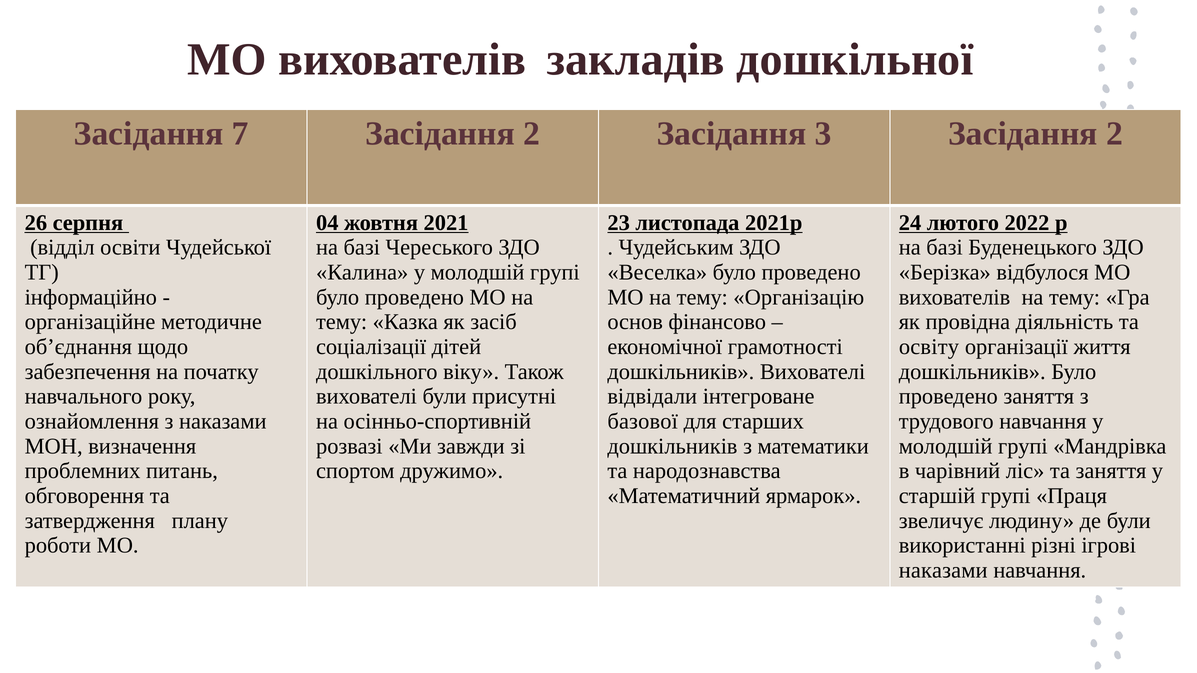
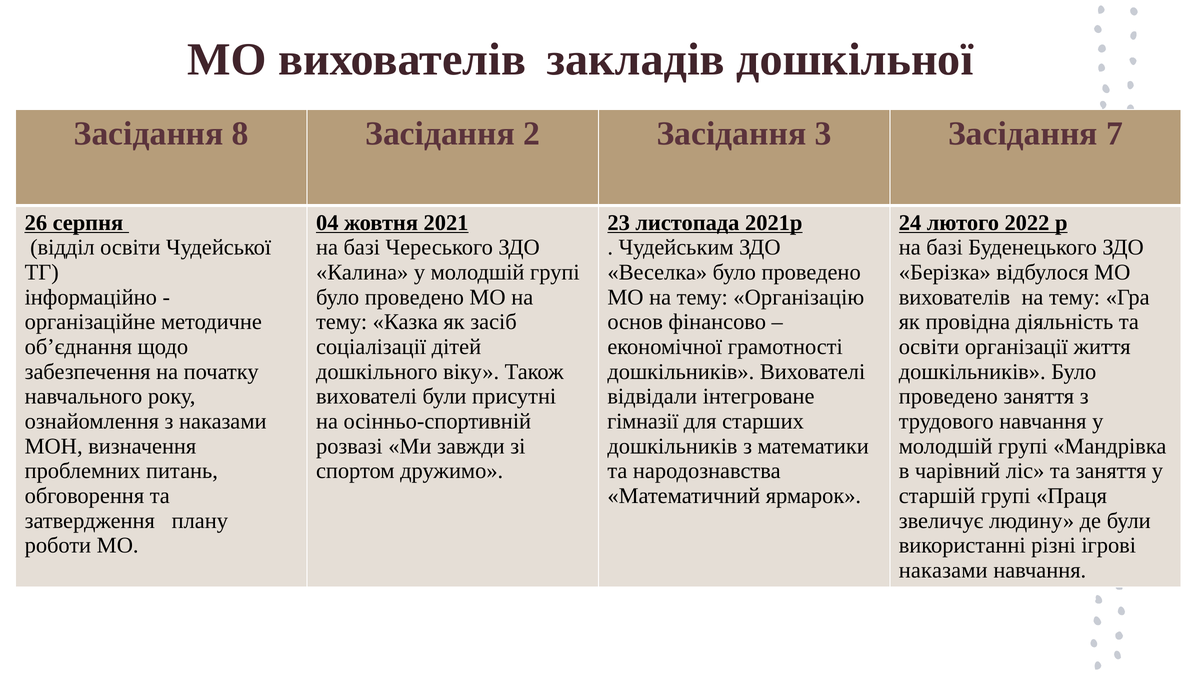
7: 7 -> 8 (240, 134)
3 Засідання 2: 2 -> 7 (1115, 134)
освіту: освіту -> освіти (929, 347)
базової: базової -> гімназії (643, 421)
